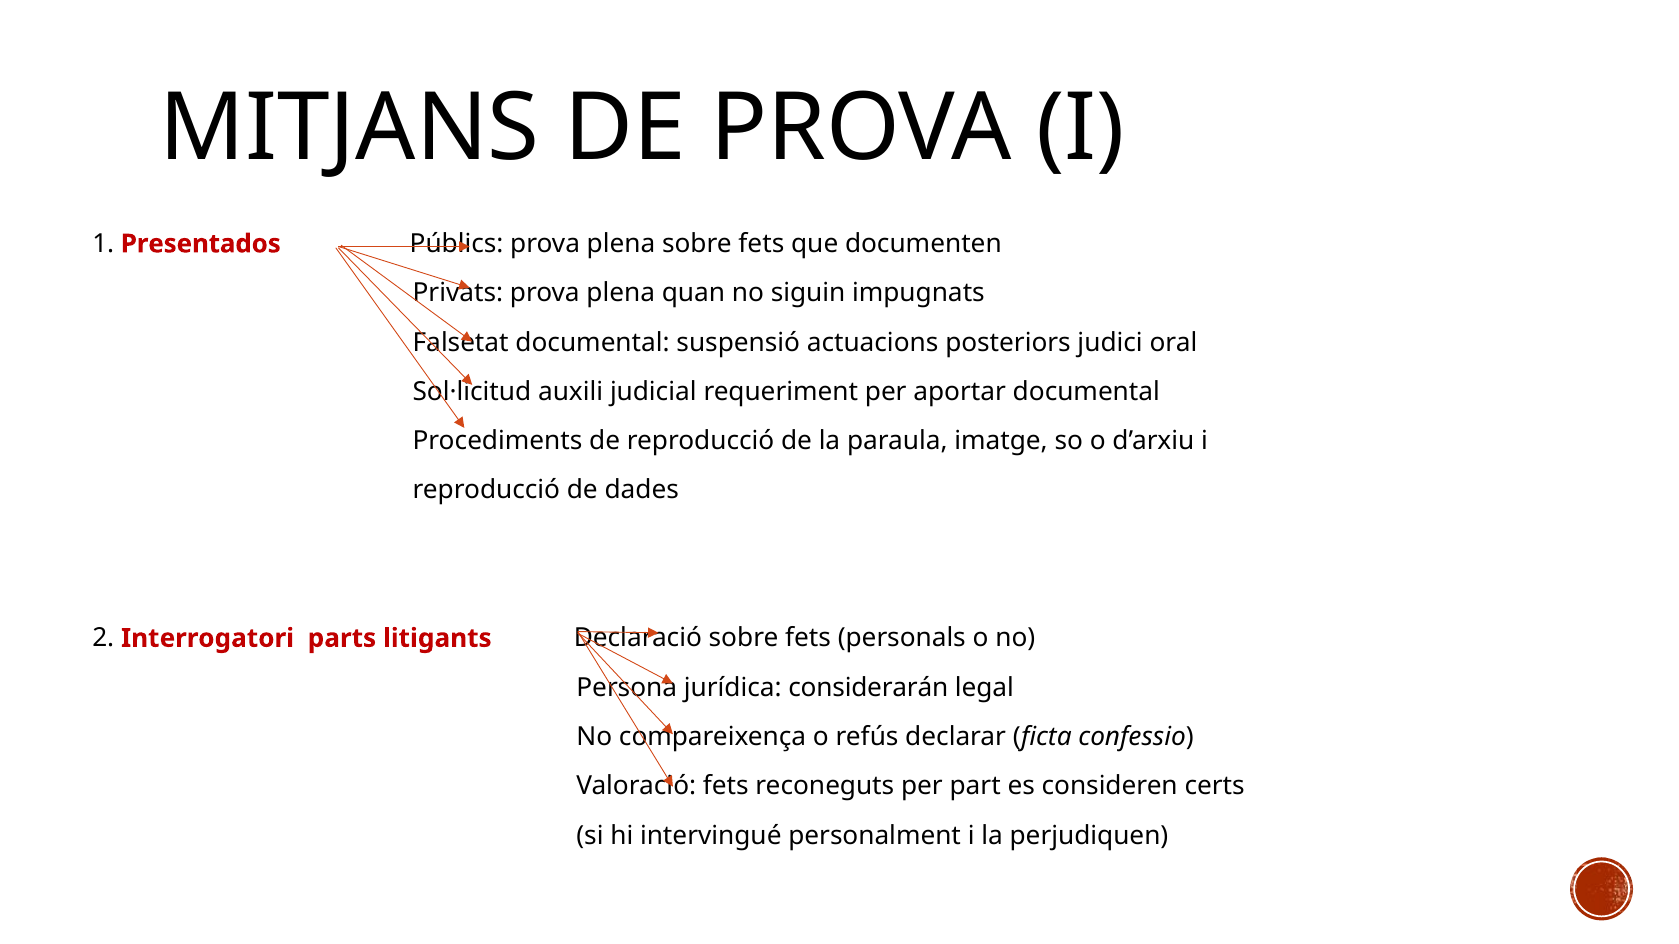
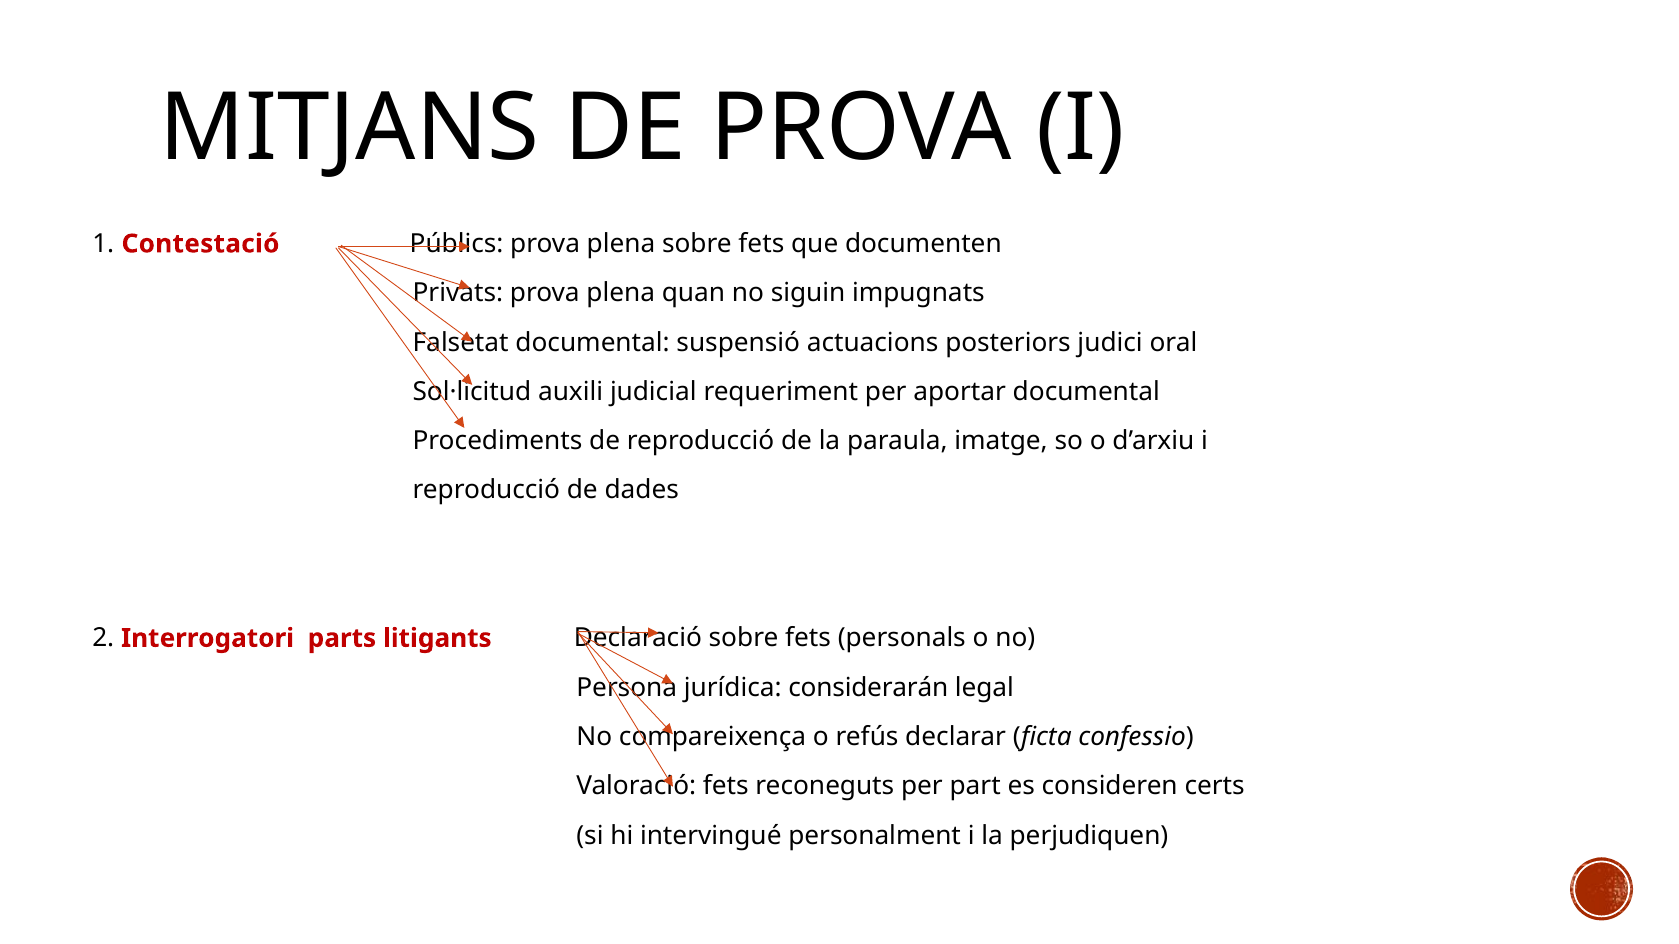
Presentados: Presentados -> Contestació (201, 244)
